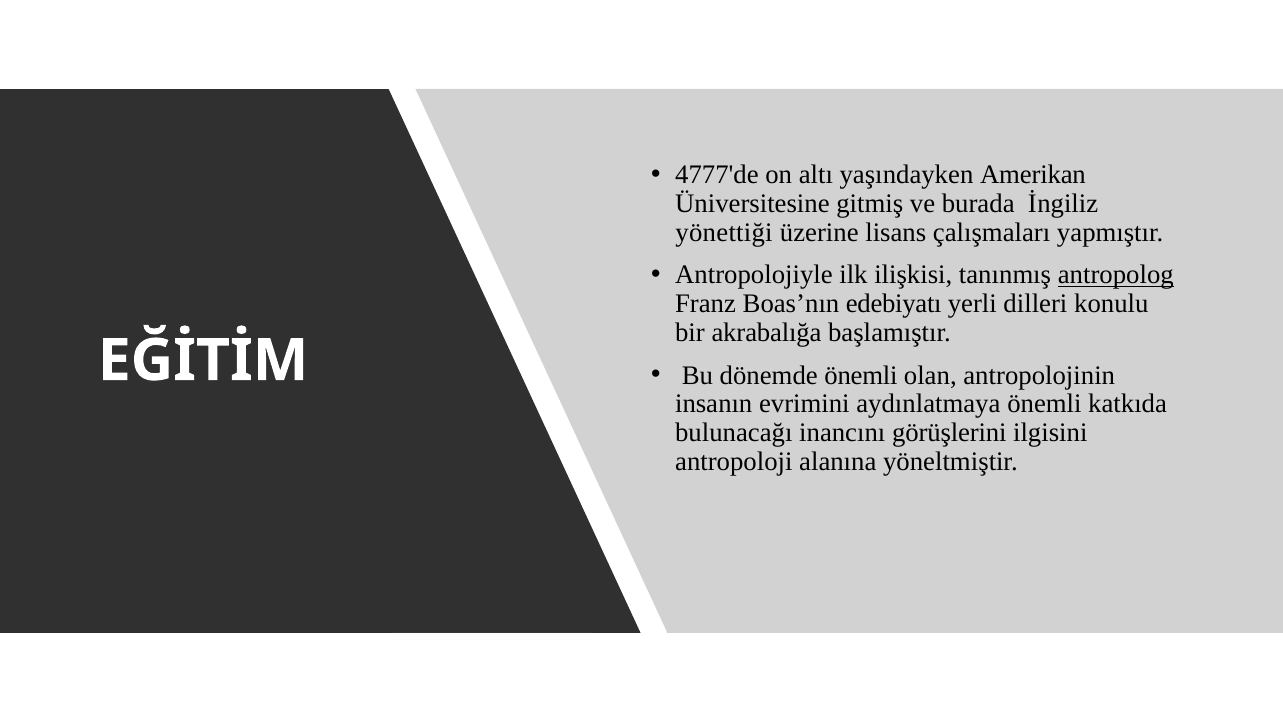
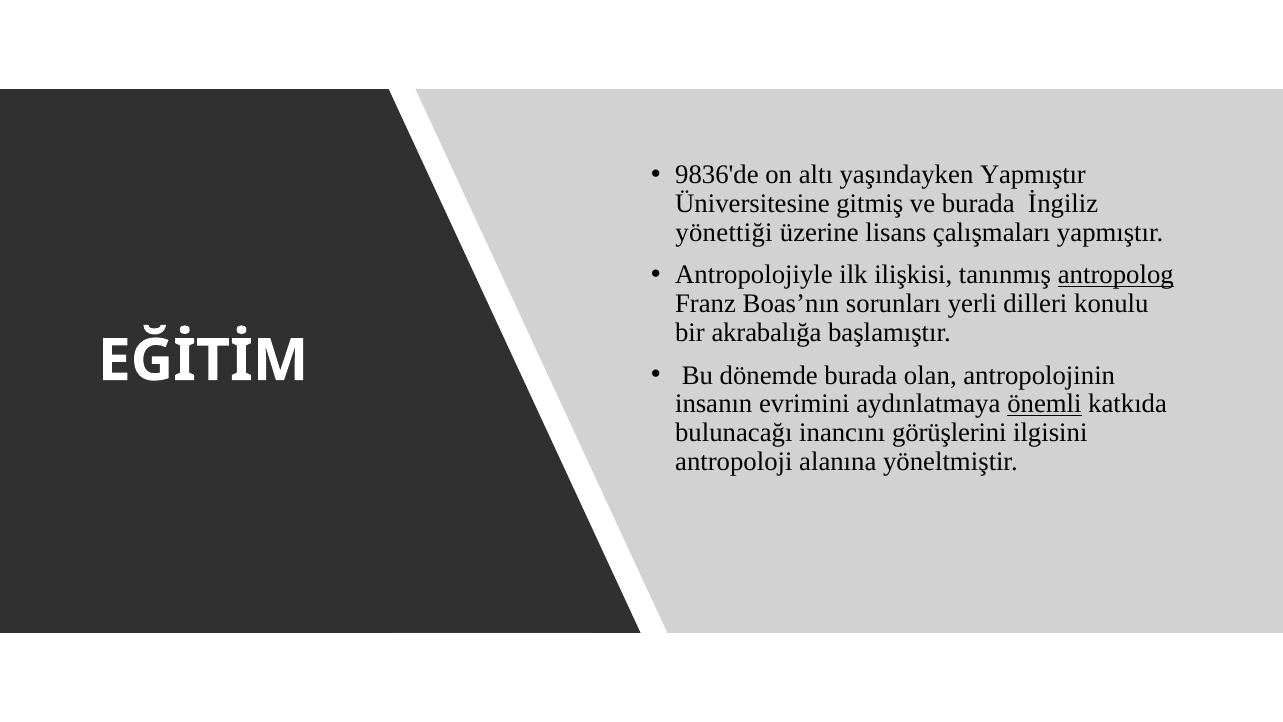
4777'de: 4777'de -> 9836'de (717, 175)
yaşındayken Amerikan: Amerikan -> Yapmıştır (1033, 175)
edebiyatı: edebiyatı -> sorunları (894, 304)
dönemde önemli: önemli -> burada (861, 375)
önemli underline: none -> present (1044, 404)
